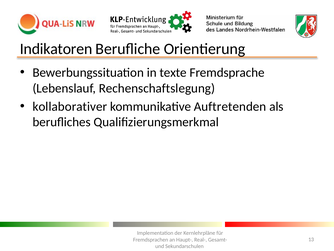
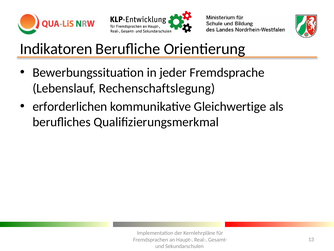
texte: texte -> jeder (173, 72)
kollaborativer: kollaborativer -> erforderlichen (70, 106)
Auftretenden: Auftretenden -> Gleichwertige (230, 106)
